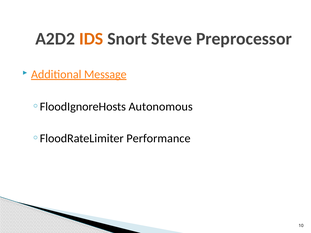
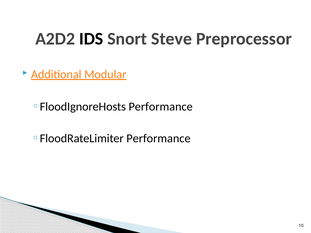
IDS colour: orange -> black (91, 39)
Message: Message -> Modular (105, 74)
Autonomous: Autonomous -> Performance (161, 107)
